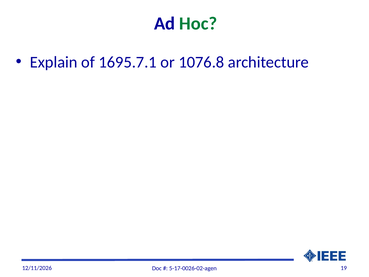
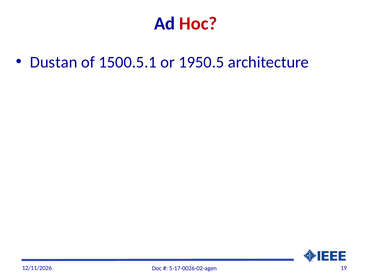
Hoc colour: green -> red (198, 23)
Explain: Explain -> Dustan (54, 62)
1695.7.1: 1695.7.1 -> 1500.5.1 (128, 62)
1076.8: 1076.8 -> 1950.5 (201, 62)
